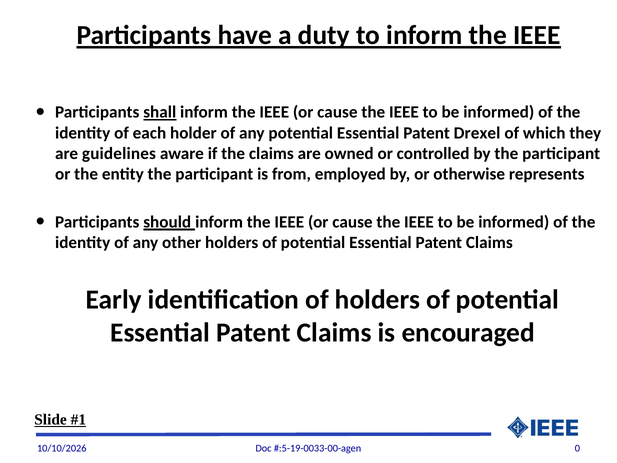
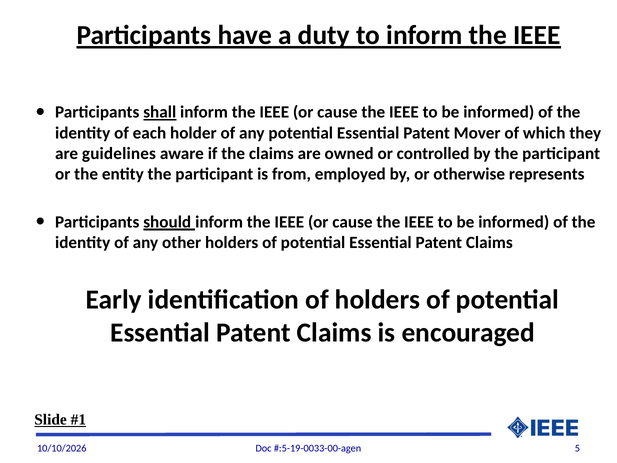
Drexel: Drexel -> Mover (477, 133)
0: 0 -> 5 (577, 448)
